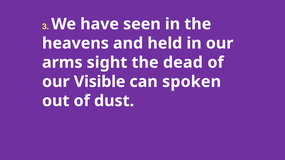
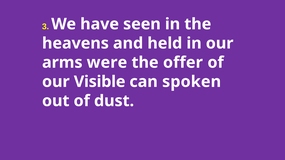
sight: sight -> were (107, 63)
dead: dead -> offer (183, 63)
